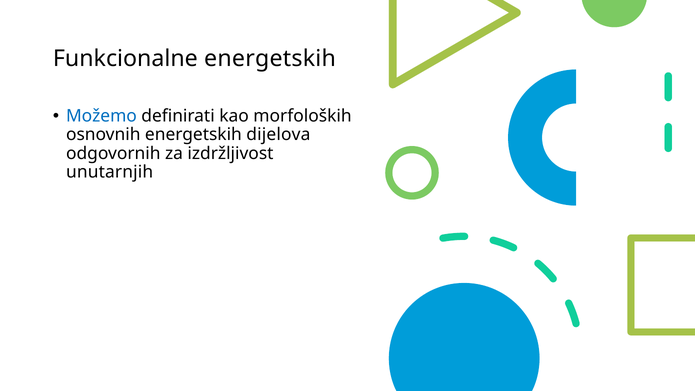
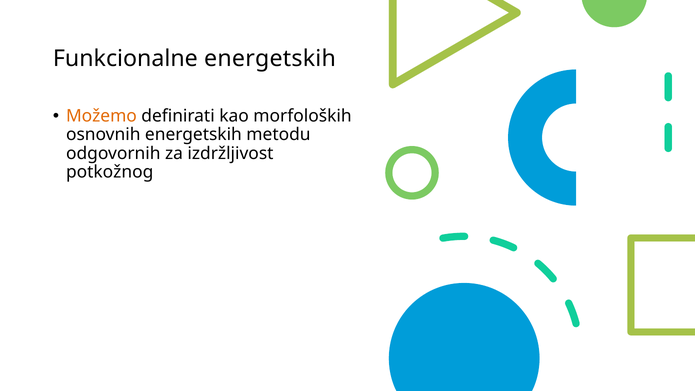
Možemo colour: blue -> orange (101, 116)
dijelova: dijelova -> metodu (278, 135)
unutarnjih: unutarnjih -> potkožnog (110, 172)
